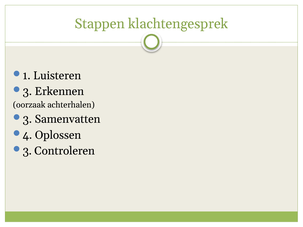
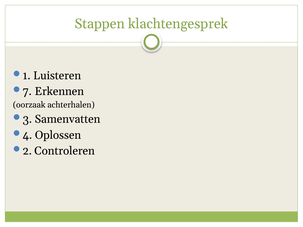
3: 3 -> 7 (27, 92)
3: 3 -> 2 (27, 151)
